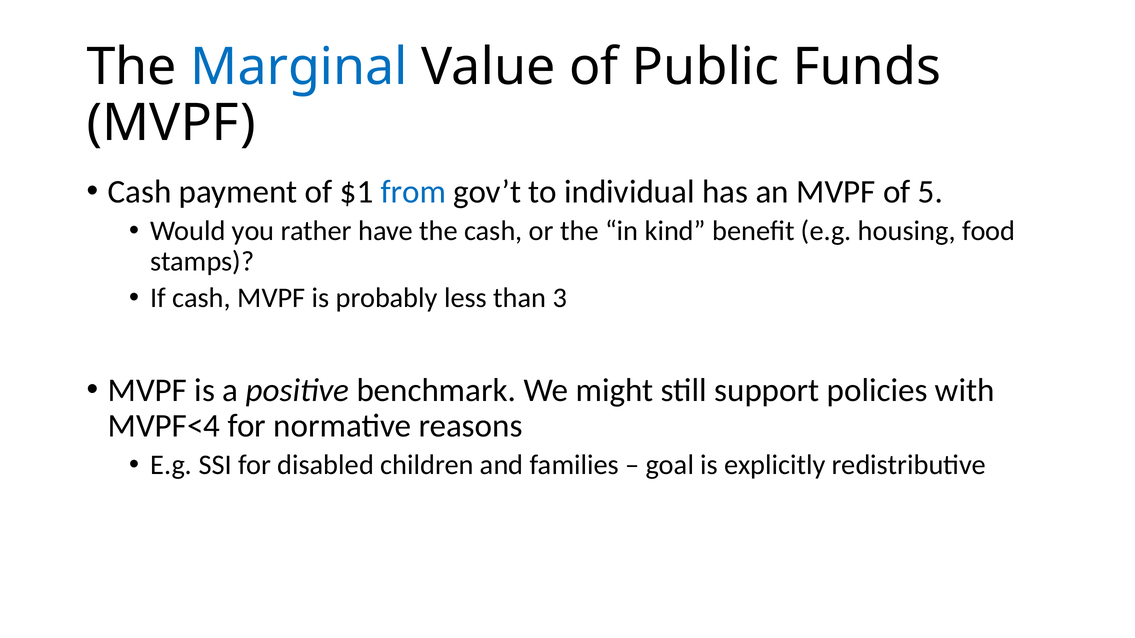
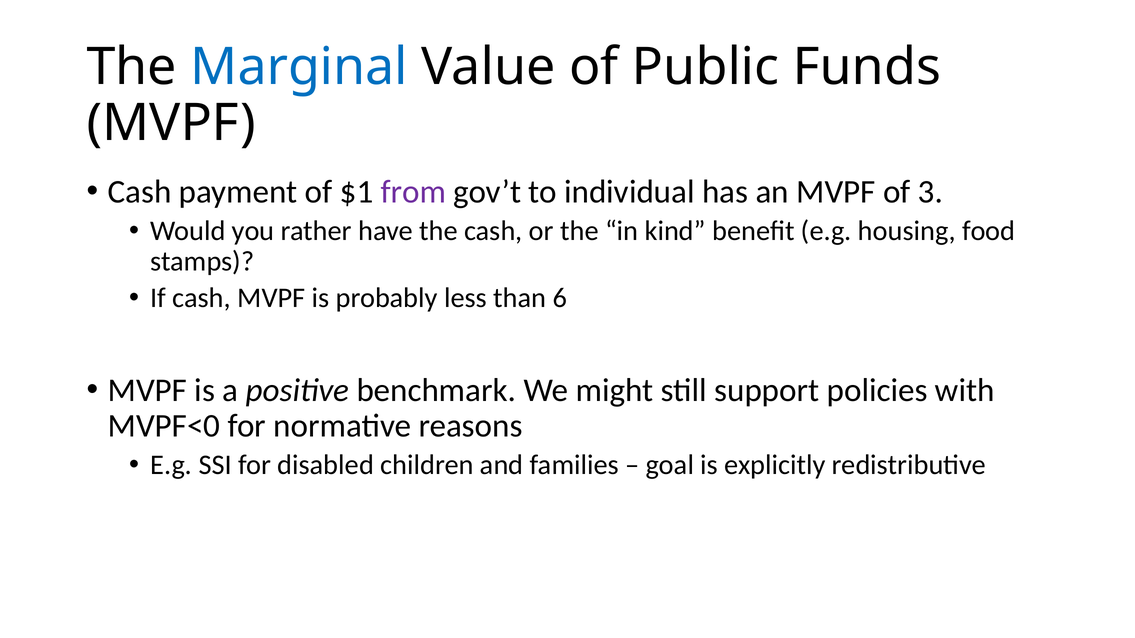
from colour: blue -> purple (413, 192)
5: 5 -> 3 (931, 192)
3: 3 -> 6 (560, 298)
MVPF<4: MVPF<4 -> MVPF<0 (164, 426)
